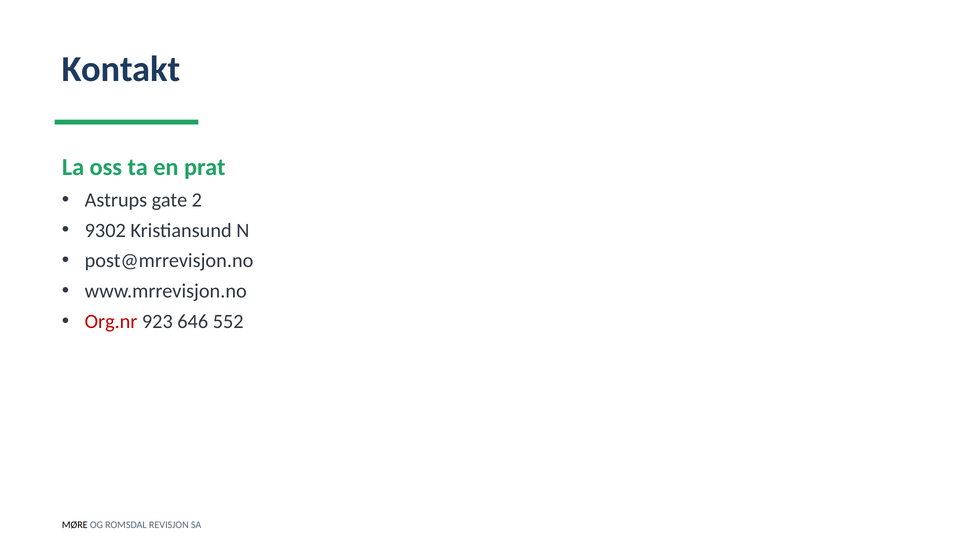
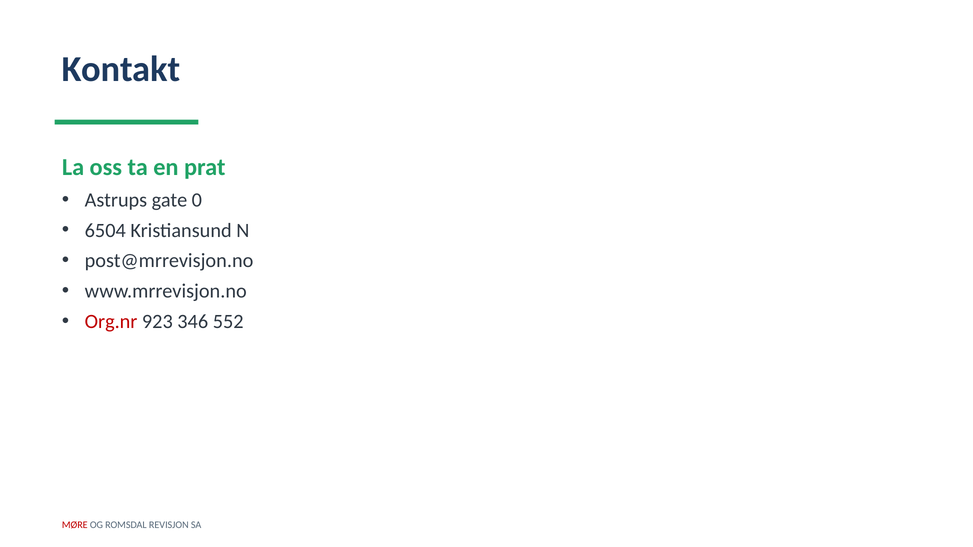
2: 2 -> 0 (197, 200)
9302: 9302 -> 6504 (105, 231)
646: 646 -> 346 (193, 322)
MØRE colour: black -> red (75, 525)
